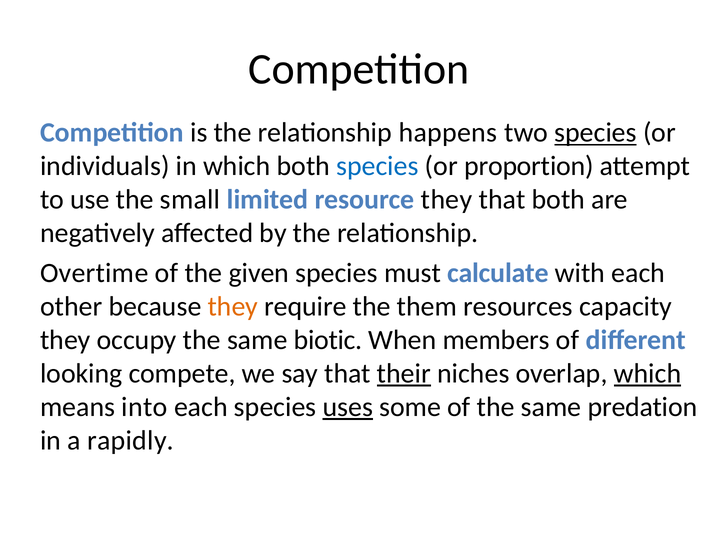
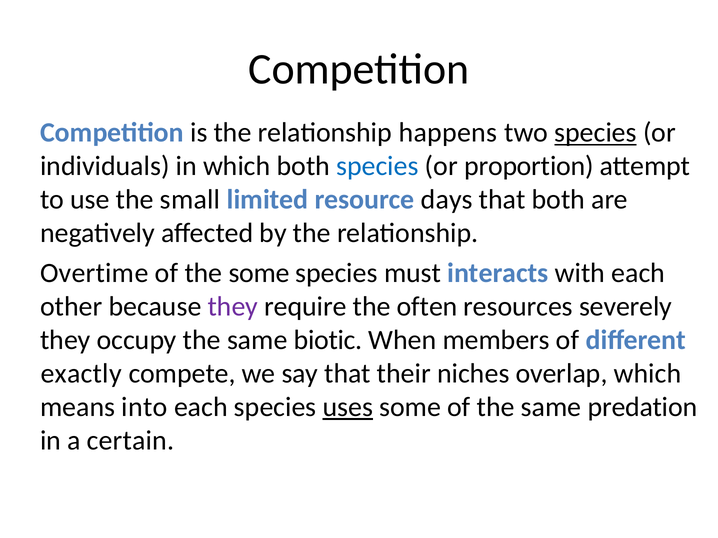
resource they: they -> days (447, 200)
the given: given -> some (259, 273)
calculate: calculate -> interacts (498, 273)
they colour: orange -> purple (233, 307)
them: them -> often (427, 307)
capacity: capacity -> severely (626, 307)
looking: looking -> exactly (81, 374)
their underline: present -> none (404, 374)
which underline: present -> none (648, 374)
rapidly: rapidly -> certain (131, 441)
